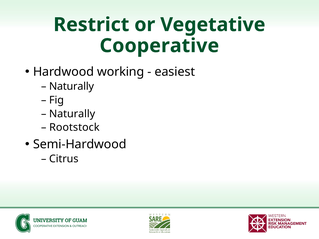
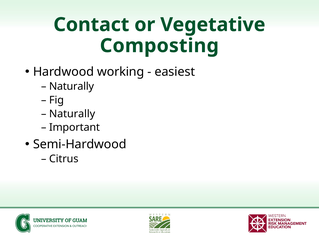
Restrict: Restrict -> Contact (91, 25)
Cooperative: Cooperative -> Composting (159, 46)
Rootstock: Rootstock -> Important (74, 128)
